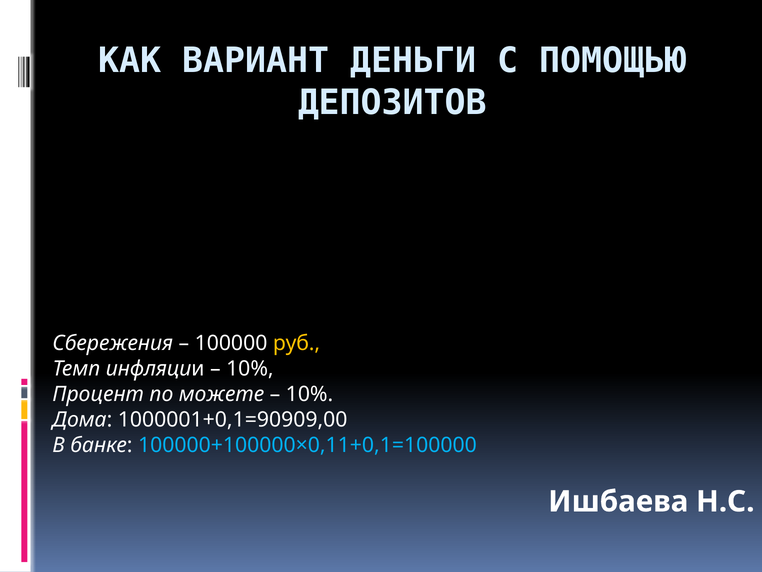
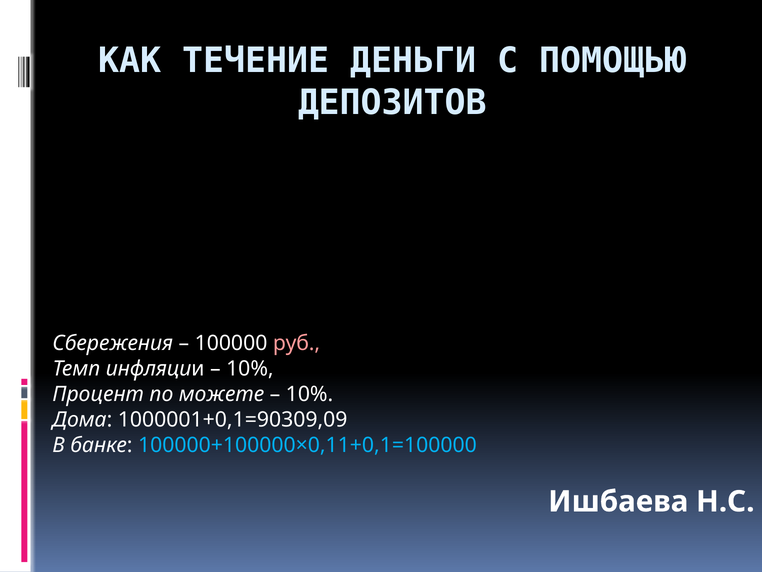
ВАРИАНТ: ВАРИАНТ -> ТЕЧЕНИЕ (256, 61)
руб colour: yellow -> pink (296, 343)
1000001+0,1=90909,00: 1000001+0,1=90909,00 -> 1000001+0,1=90309,09 (233, 419)
